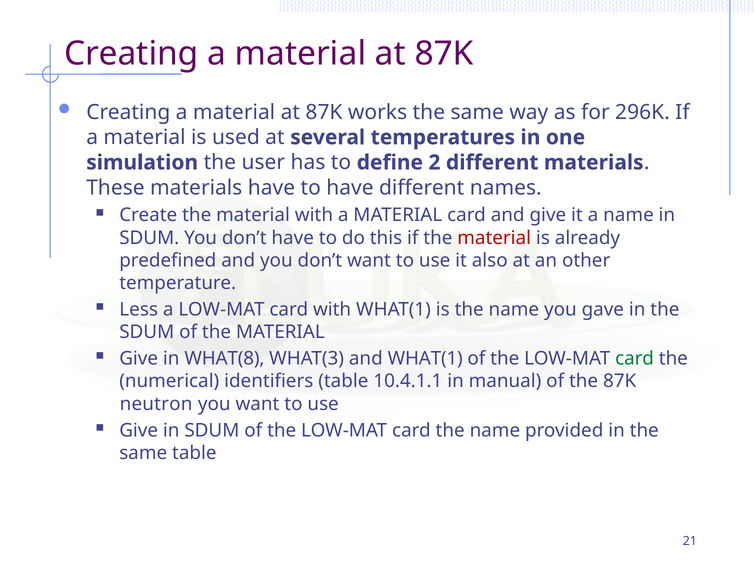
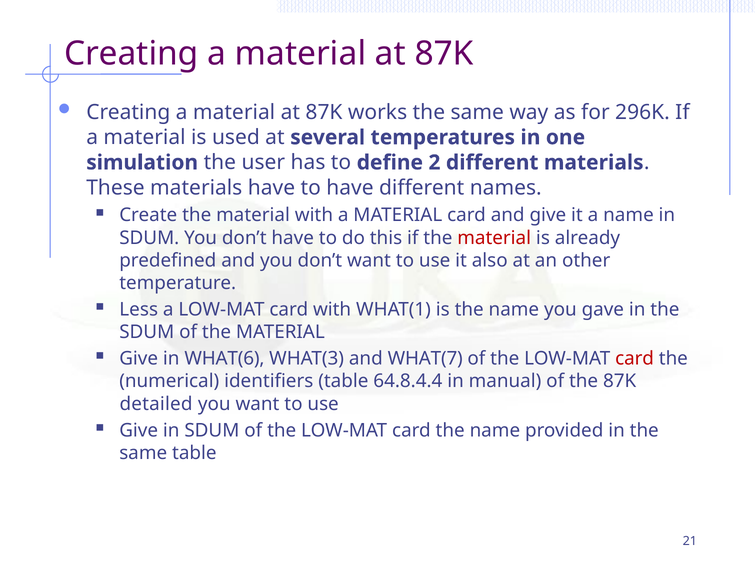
WHAT(8: WHAT(8 -> WHAT(6 (224, 359)
and WHAT(1: WHAT(1 -> WHAT(7 (425, 359)
card colour: green -> red (635, 359)
10.4.1.1: 10.4.1.1 -> 64.8.4.4 (408, 381)
neutron: neutron -> detailed (156, 404)
